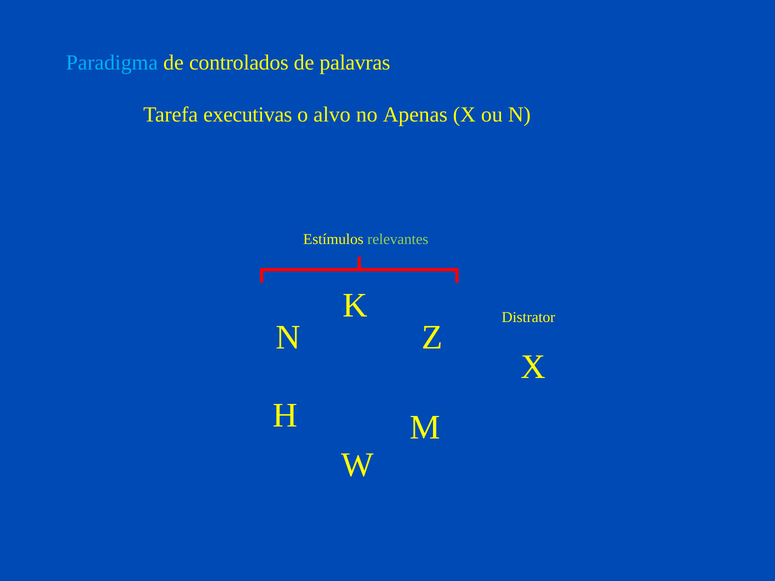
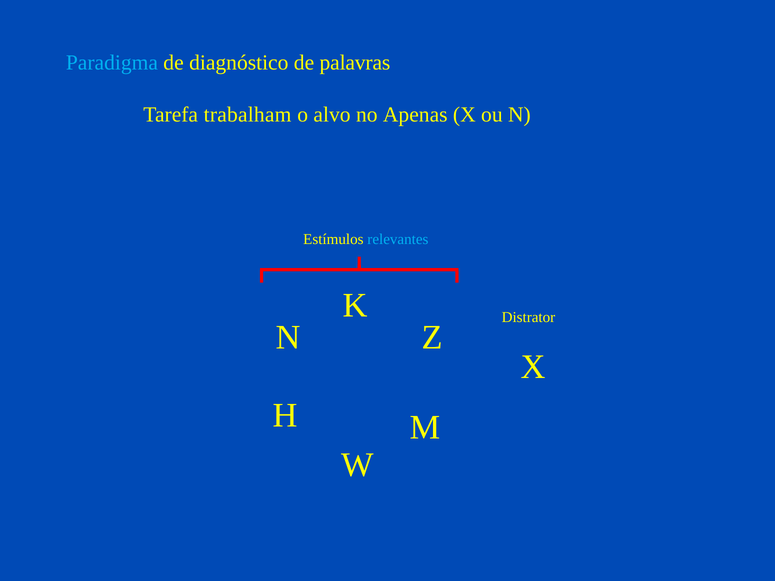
controlados: controlados -> diagnóstico (239, 63)
executivas: executivas -> trabalham (248, 115)
relevantes colour: light green -> light blue (398, 239)
